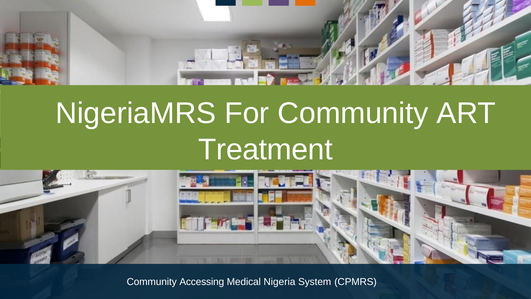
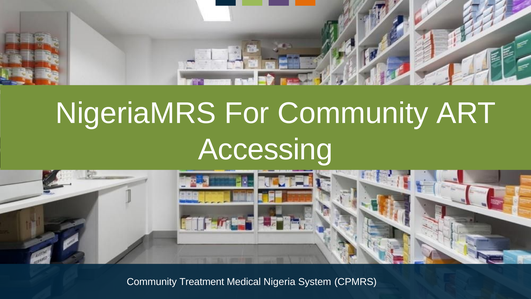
Treatment: Treatment -> Accessing (265, 150)
Accessing: Accessing -> Treatment (202, 282)
